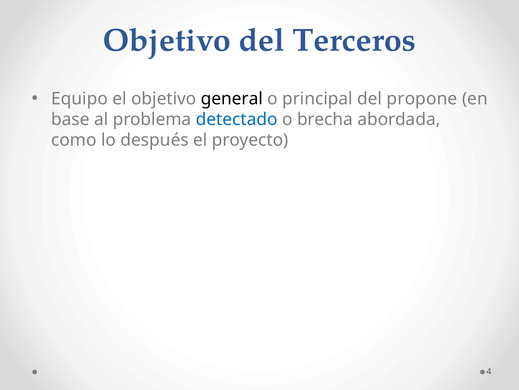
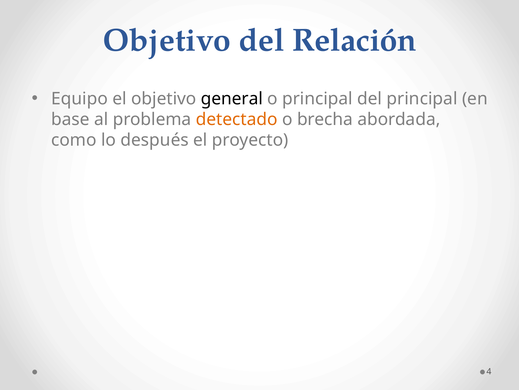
Terceros: Terceros -> Relación (354, 40)
del propone: propone -> principal (422, 98)
detectado colour: blue -> orange (237, 119)
